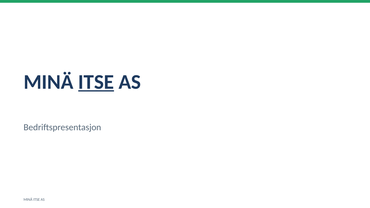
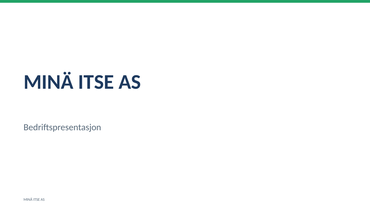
ITSE underline: present -> none (96, 82)
